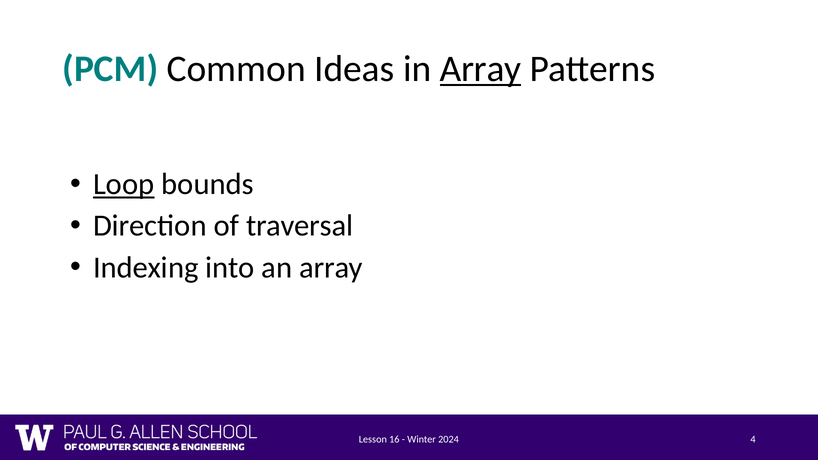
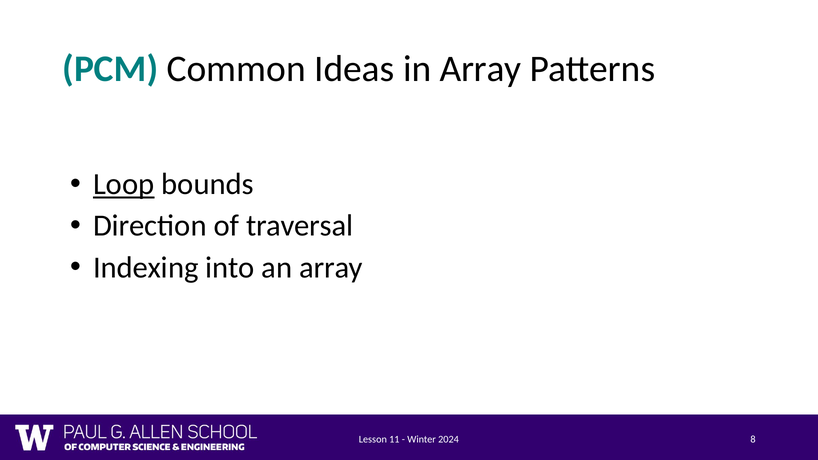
Array underline: present -> none (481, 69)
16: 16 -> 11 (394, 439)
4: 4 -> 8 (753, 439)
